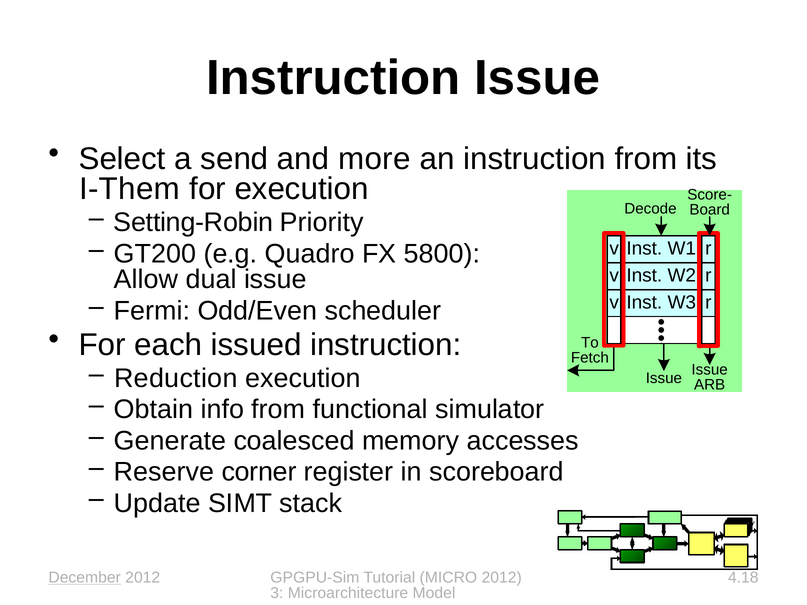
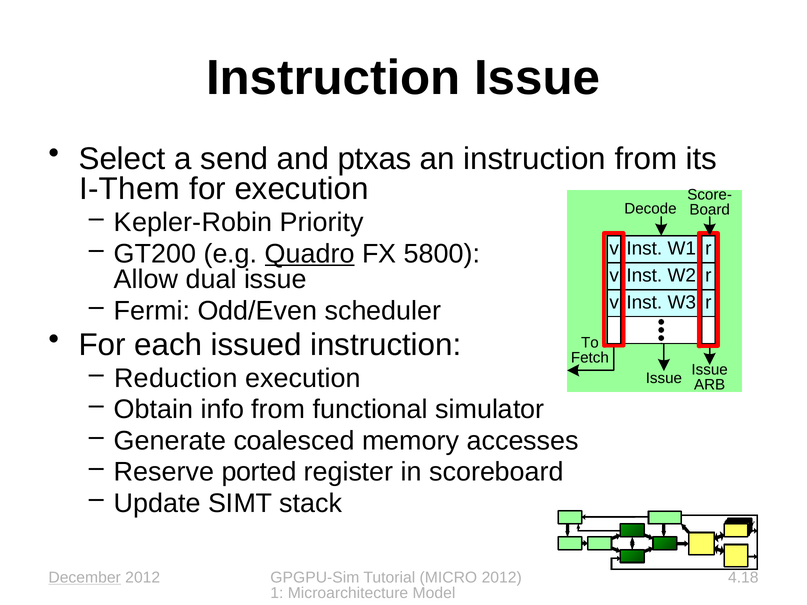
more: more -> ptxas (375, 159)
Setting-Robin: Setting-Robin -> Kepler-Robin (193, 223)
Quadro underline: none -> present (310, 254)
corner: corner -> ported (259, 472)
3: 3 -> 1 (277, 593)
